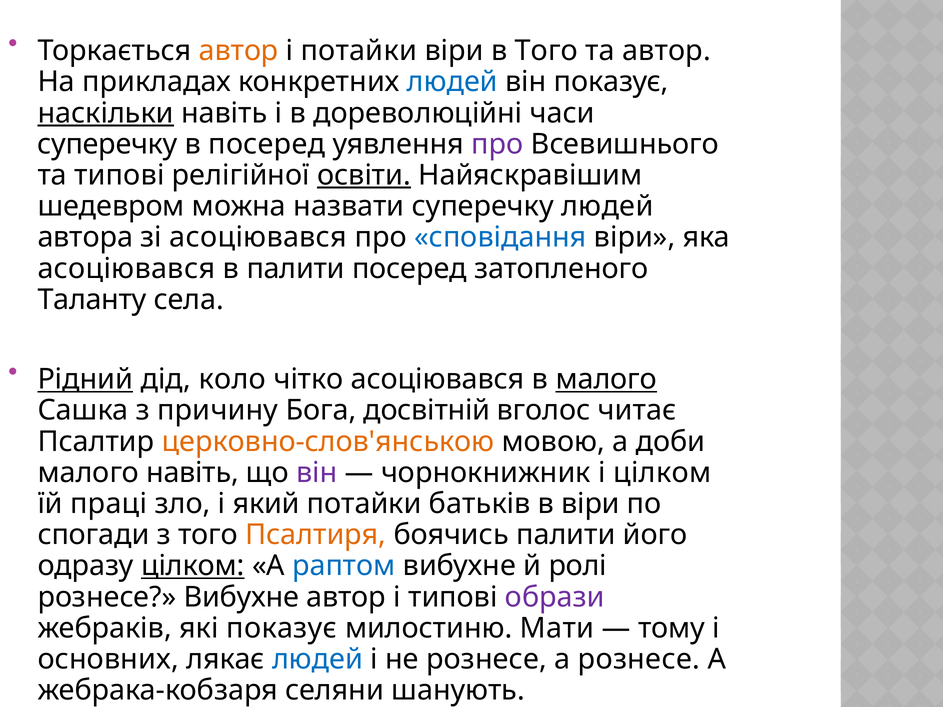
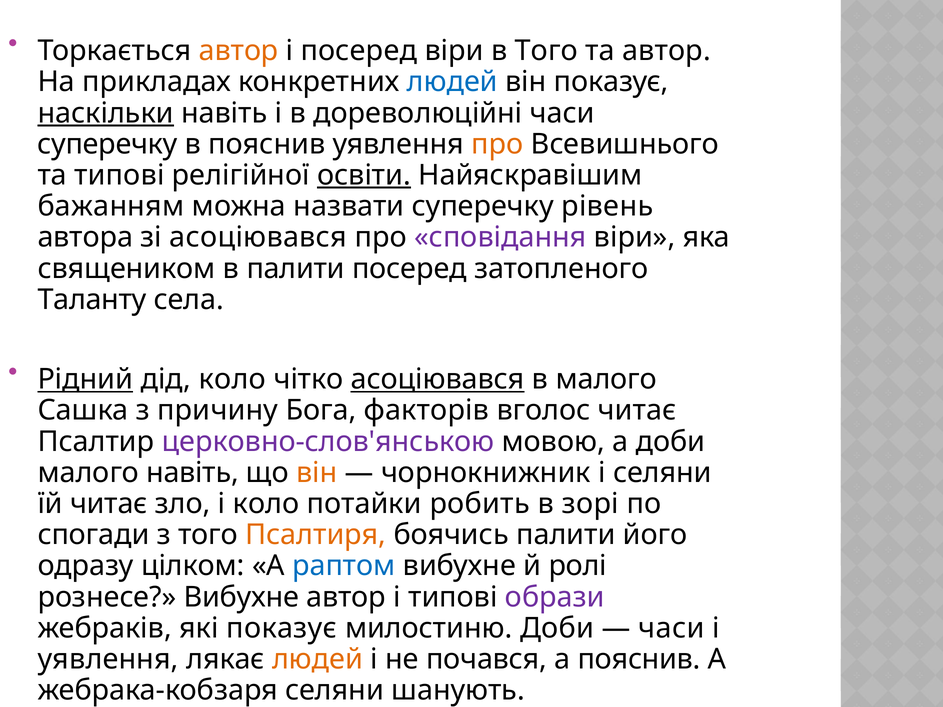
і потайки: потайки -> посеред (359, 51)
в посеред: посеред -> пояснив (267, 144)
про colour: purple -> orange (497, 144)
шедевром: шедевром -> бажанням (111, 206)
суперечку людей: людей -> рівень (607, 206)
сповідання colour: blue -> purple (500, 237)
асоціювався: асоціювався -> священиком (127, 269)
асоціювався underline: none -> present (438, 379)
малого underline: present -> none (606, 379)
досвітній: досвітній -> факторів (427, 411)
церковно-слов'янською colour: orange -> purple (328, 442)
він colour: purple -> orange (317, 473)
і цілком: цілком -> селяни (662, 473)
їй праці: праці -> читає (109, 504)
і який: який -> коло (266, 504)
батьків: батьків -> робить (480, 504)
в віри: віри -> зорі (590, 504)
цілком underline: present -> none (193, 566)
милостиню Мати: Мати -> Доби (557, 628)
тому: тому -> часи (671, 628)
основних: основних -> уявлення (108, 660)
людей colour: blue -> orange (318, 660)
не рознесе: рознесе -> почався (487, 660)
а рознесе: рознесе -> пояснив (639, 660)
